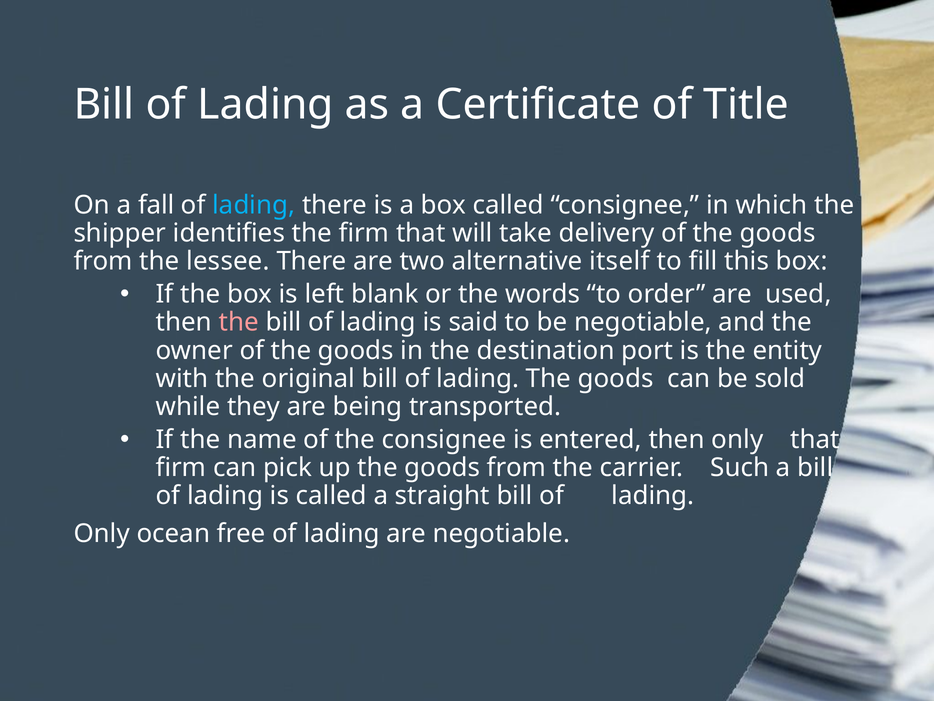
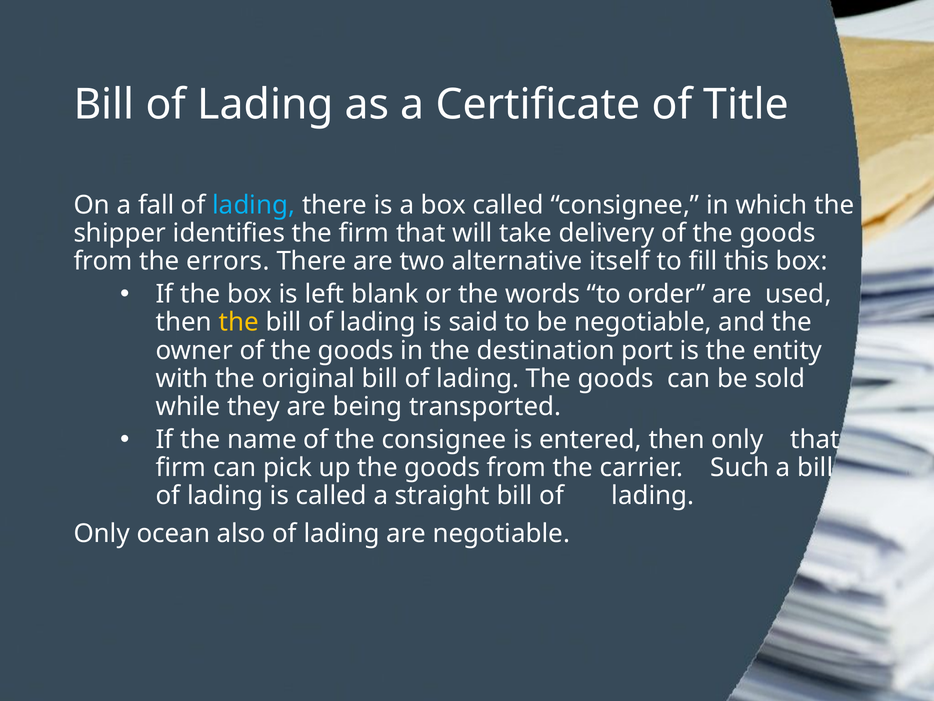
lessee: lessee -> errors (228, 261)
the colour: pink -> yellow (239, 322)
free: free -> also (241, 533)
